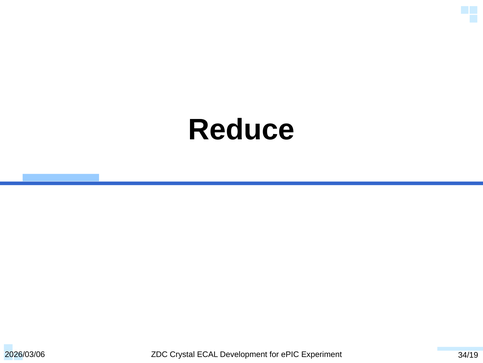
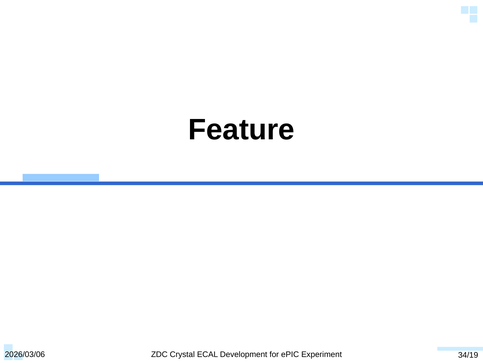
Reduce: Reduce -> Feature (241, 129)
